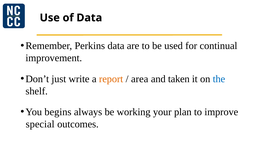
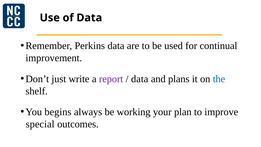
report colour: orange -> purple (111, 79)
area: area -> data (140, 79)
taken: taken -> plans (179, 79)
